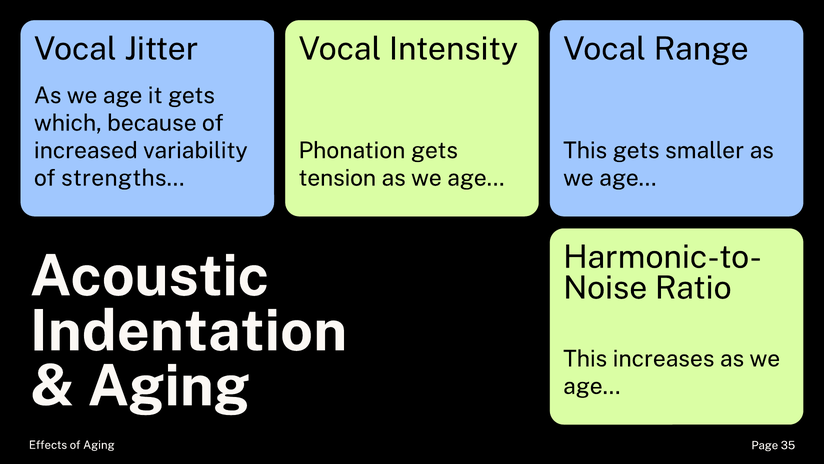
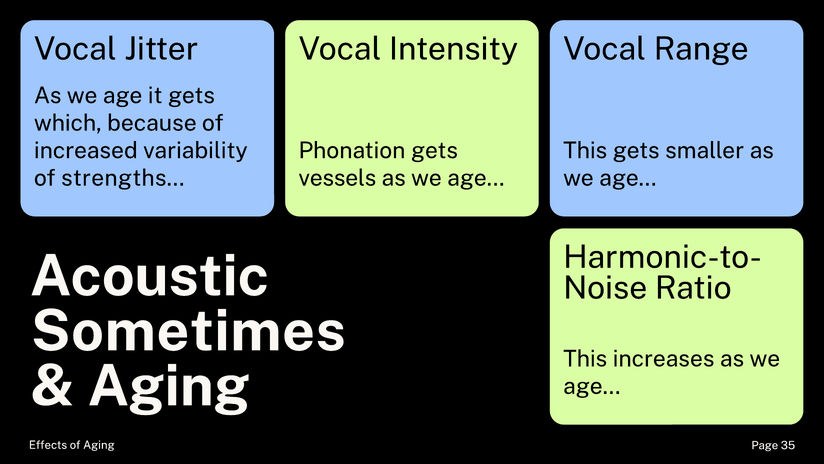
tension: tension -> vessels (337, 178)
Indentation: Indentation -> Sometimes (188, 331)
